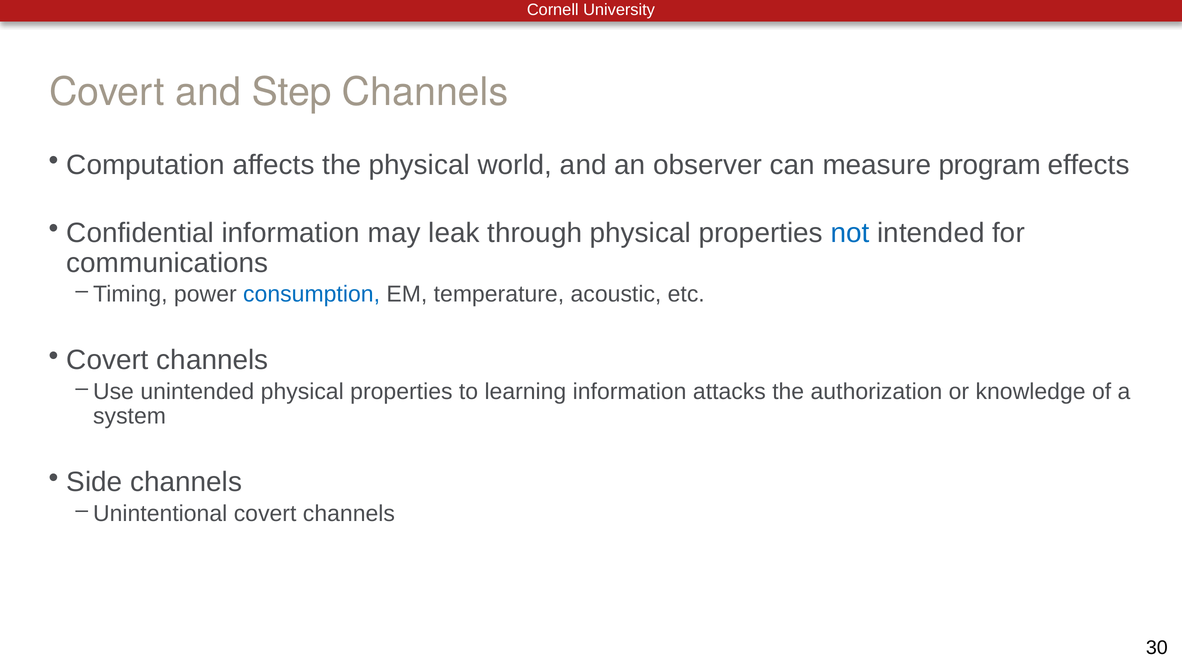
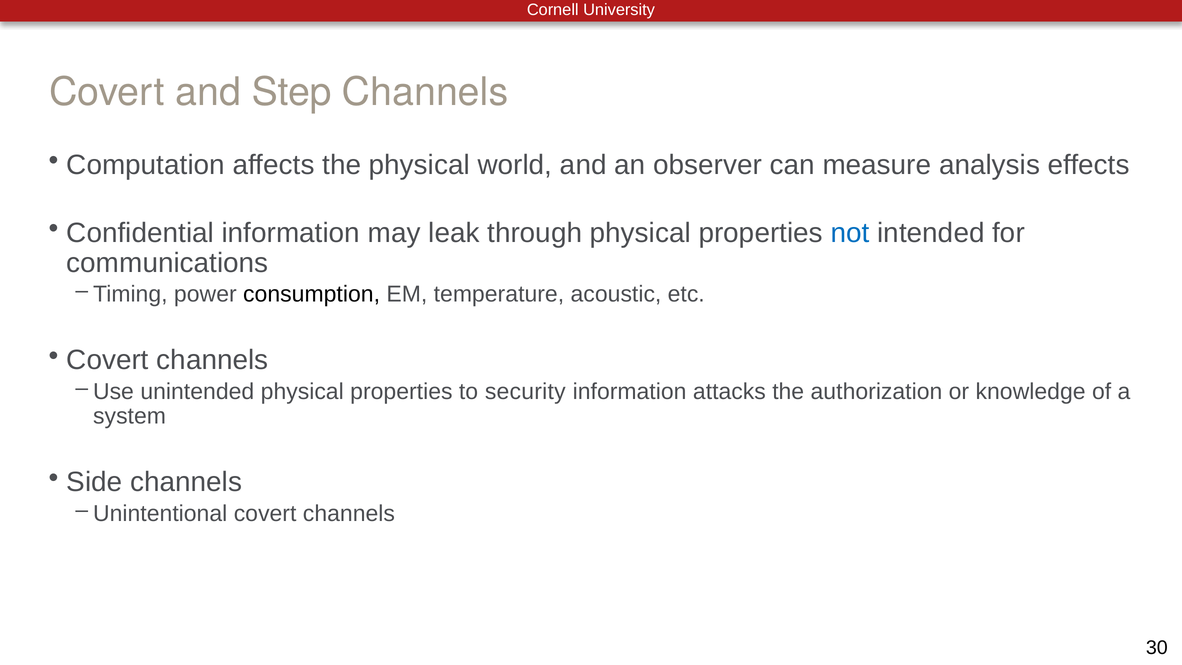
program: program -> analysis (990, 165)
consumption colour: blue -> black (312, 294)
learning: learning -> security (525, 391)
